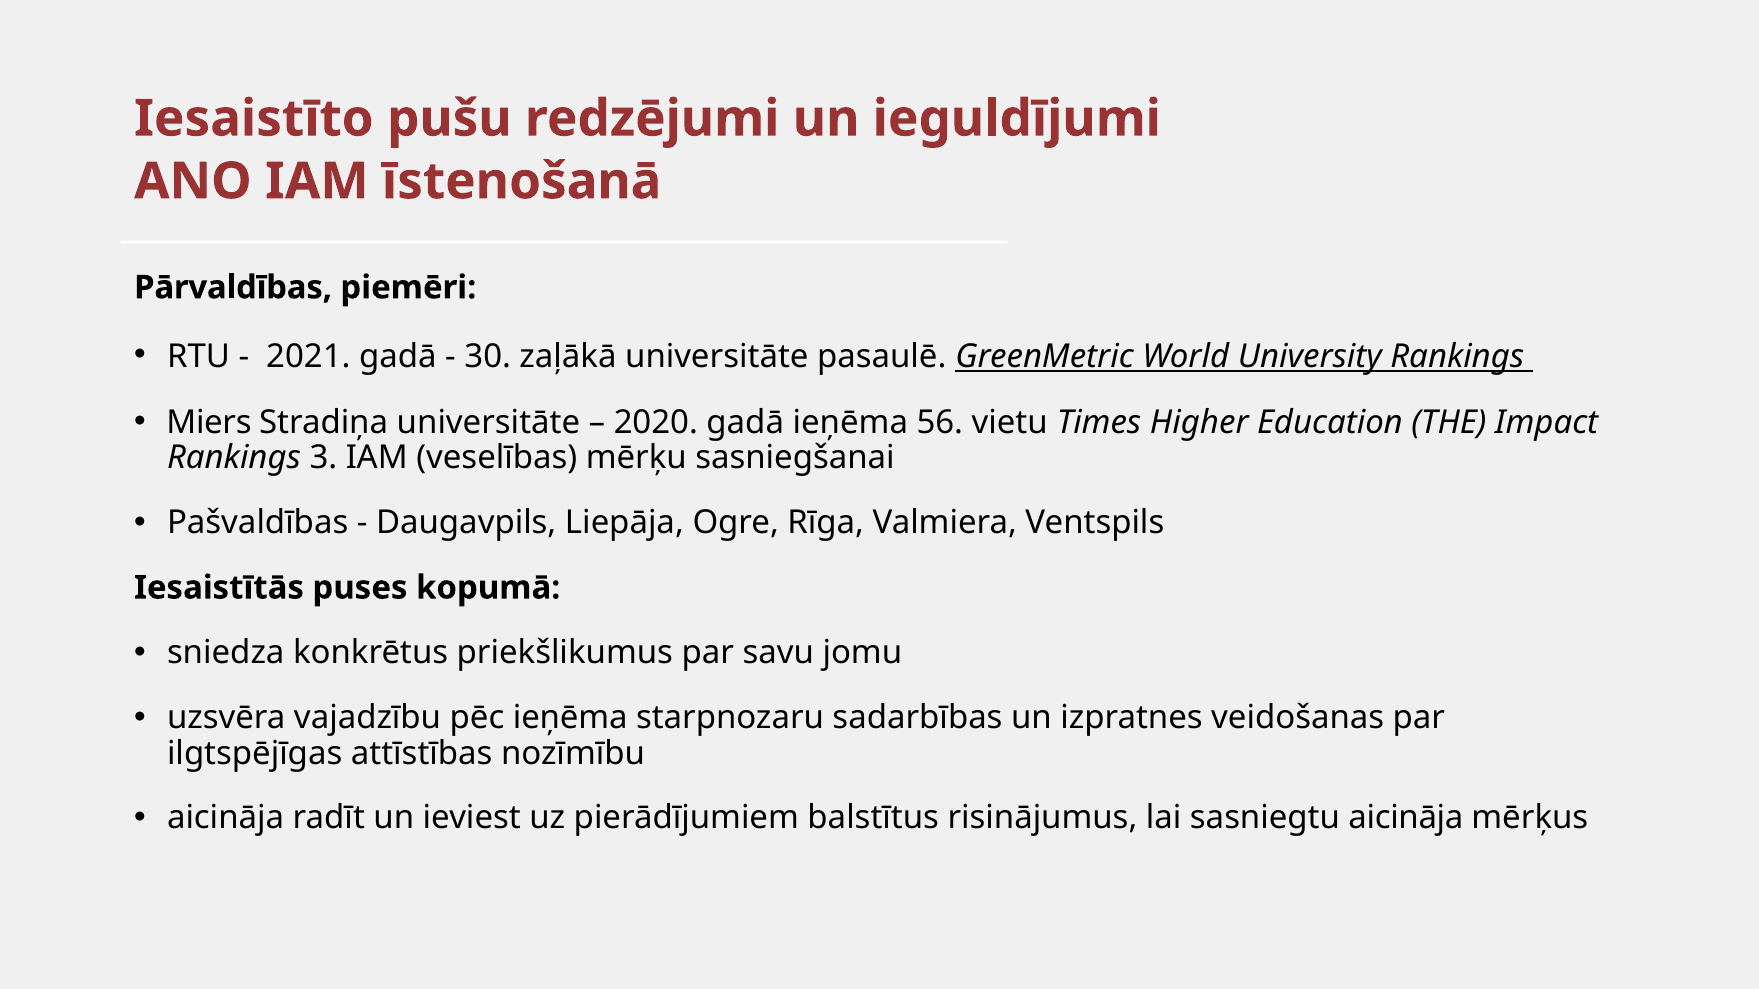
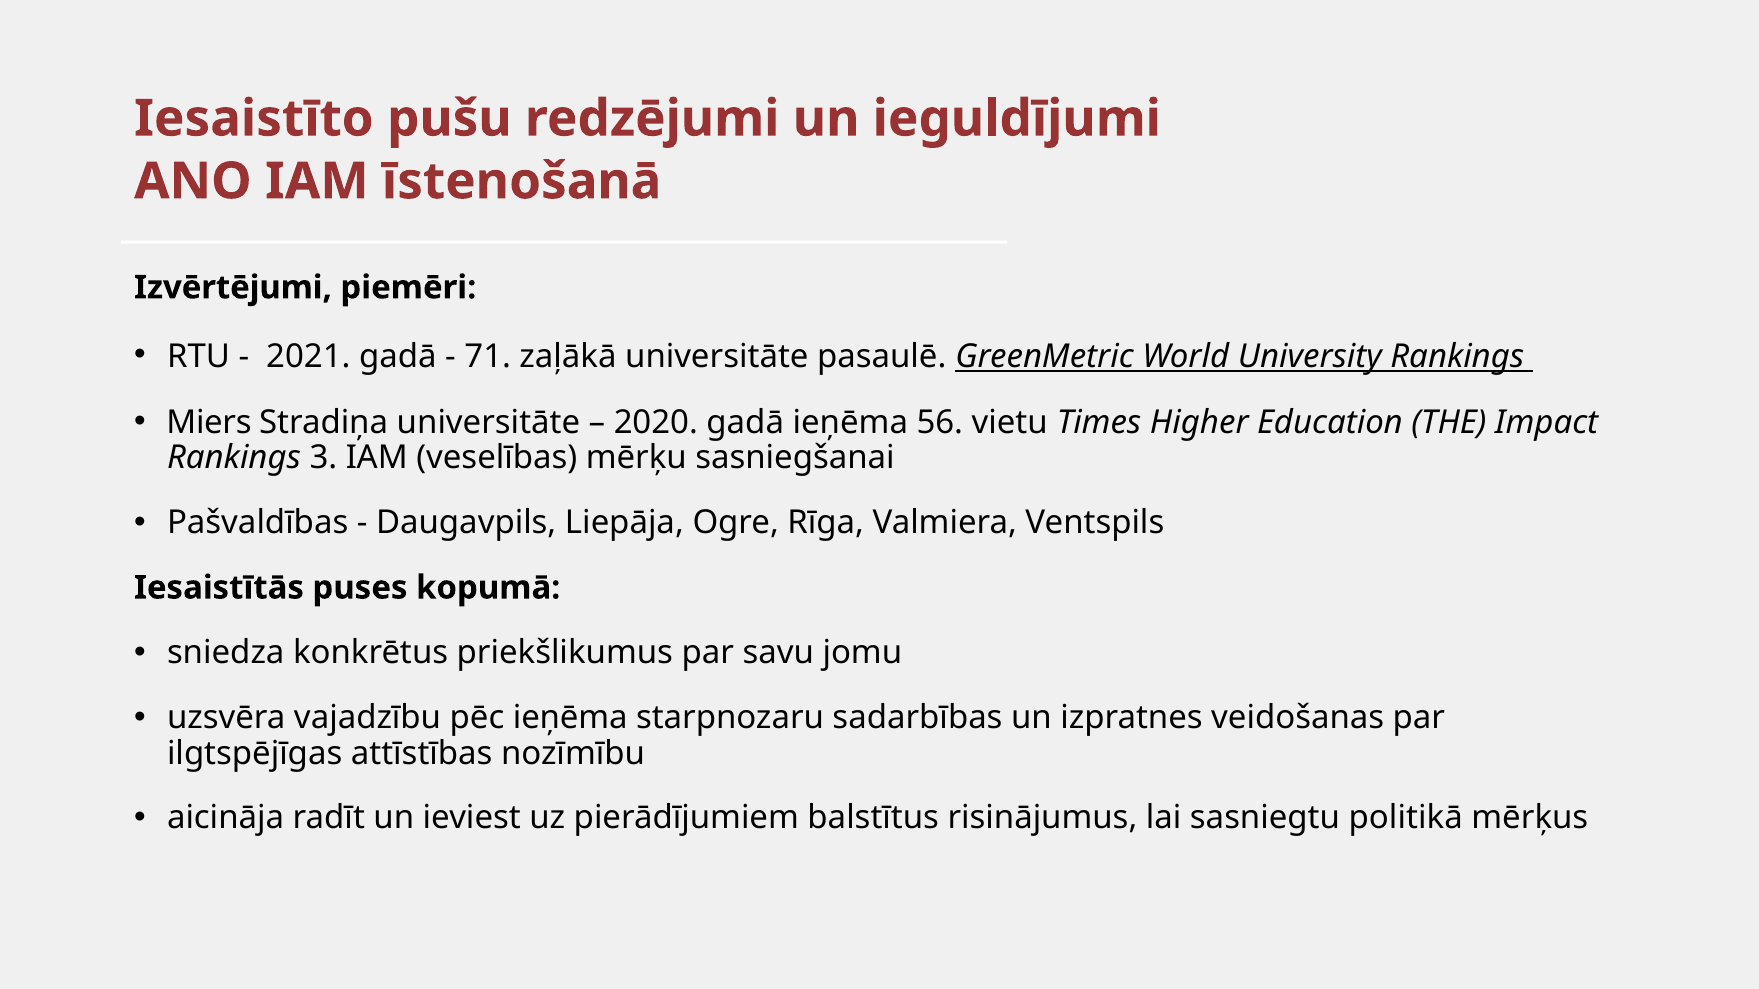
Pārvaldības: Pārvaldības -> Izvērtējumi (233, 288)
30: 30 -> 71 (488, 356)
sasniegtu aicināja: aicināja -> politikā (1406, 818)
